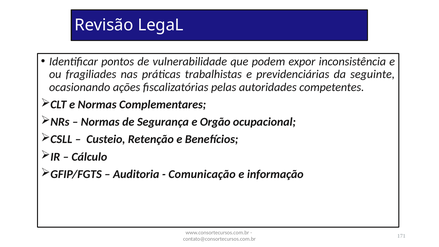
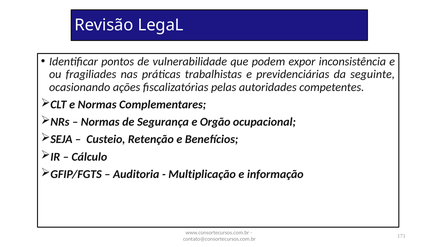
CSLL: CSLL -> SEJA (61, 139)
Comunicação: Comunicação -> Multiplicação (202, 174)
